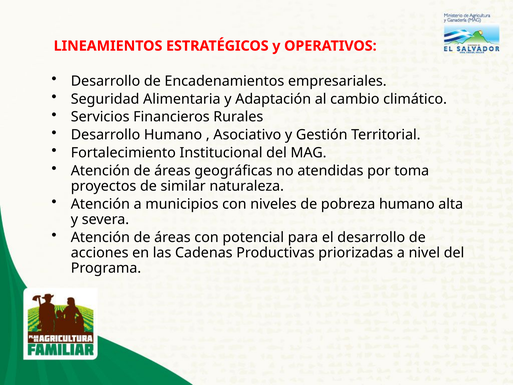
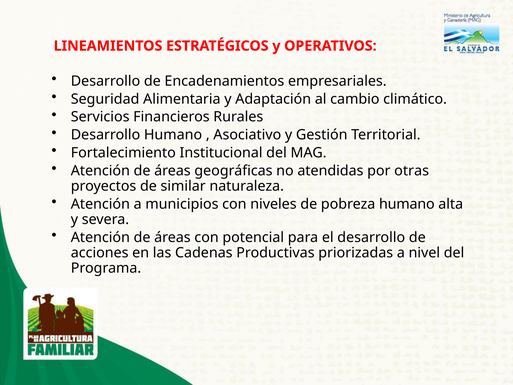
toma: toma -> otras (412, 171)
